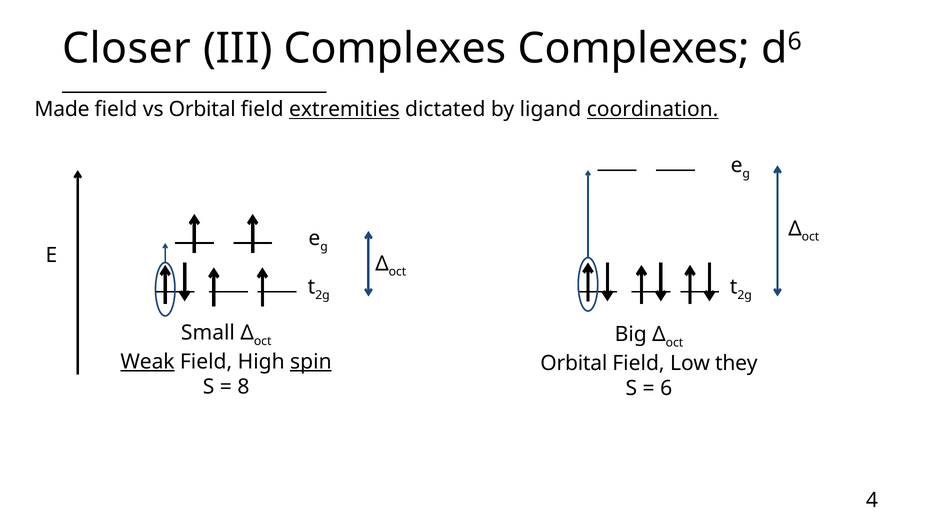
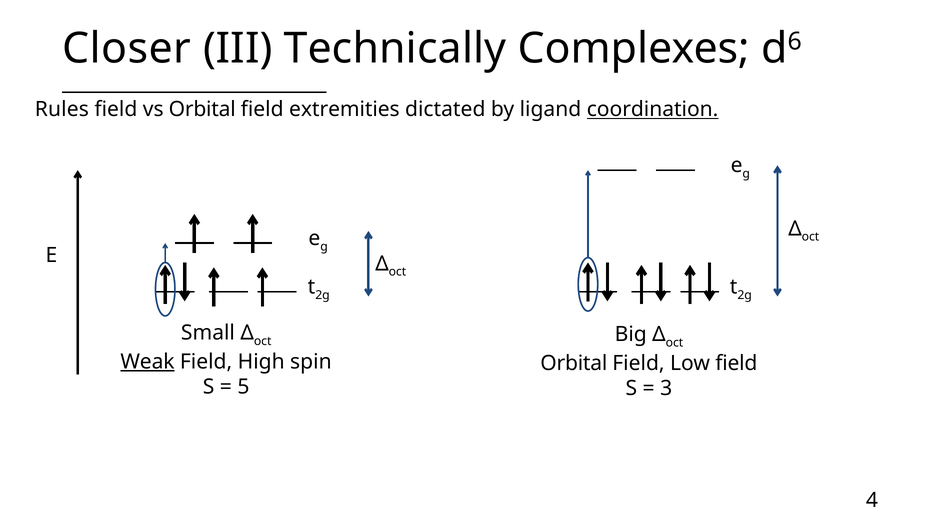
III Complexes: Complexes -> Technically (395, 48)
Made: Made -> Rules (62, 109)
extremities underline: present -> none (344, 109)
spin underline: present -> none (311, 362)
Low they: they -> field (736, 363)
8: 8 -> 5 (243, 387)
6: 6 -> 3 (666, 388)
